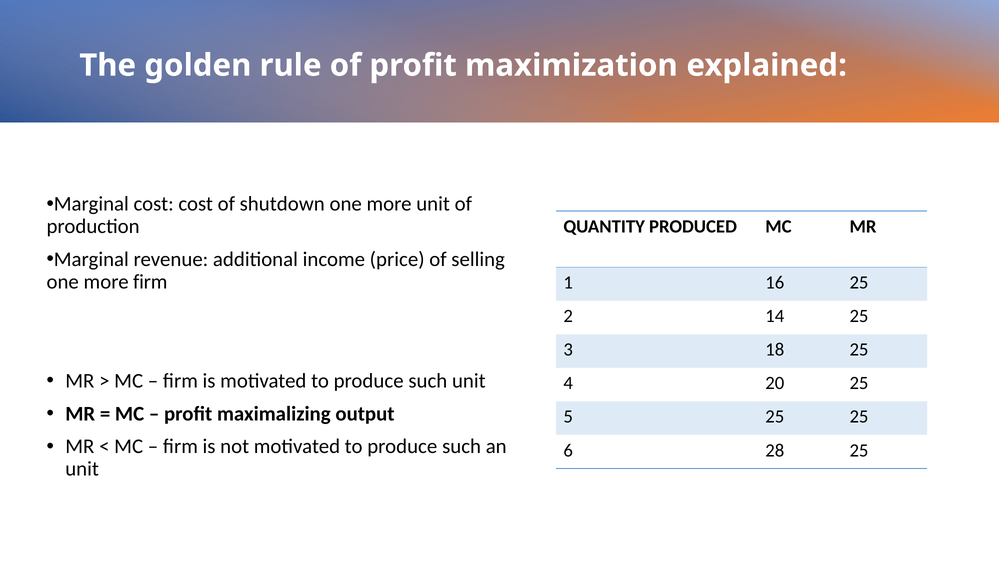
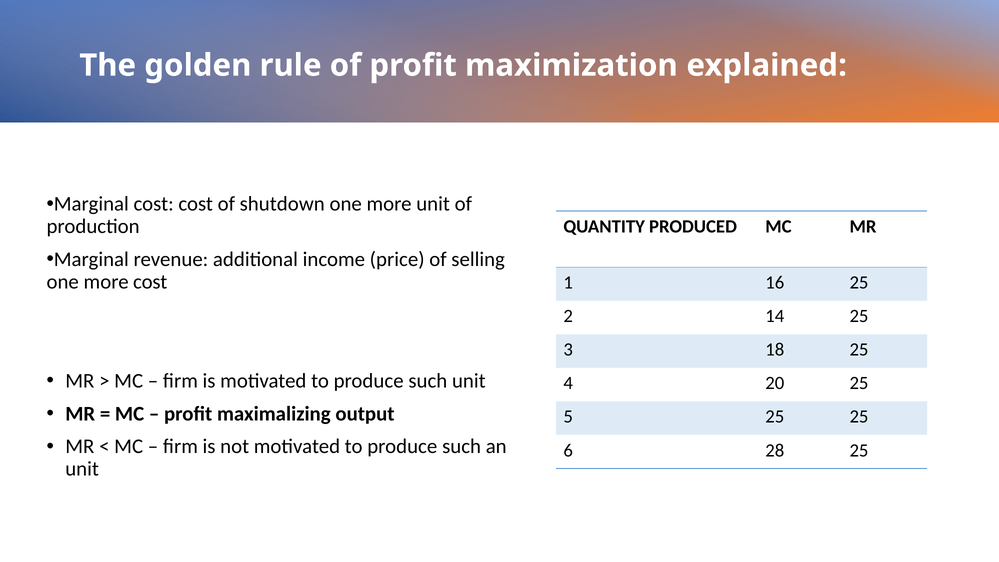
more firm: firm -> cost (150, 282)
